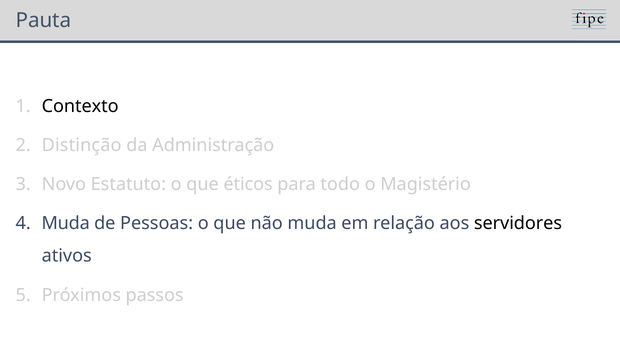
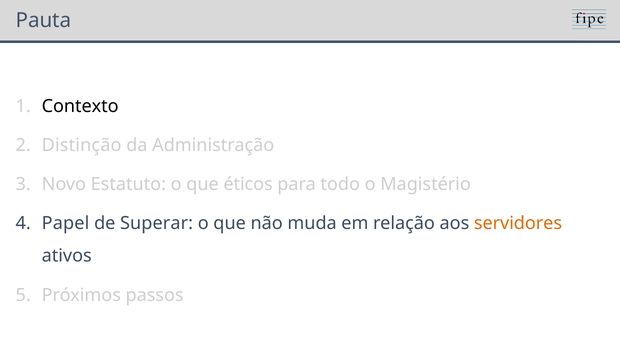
Muda: Muda -> Papel (66, 223)
Pessoas: Pessoas -> Superar (157, 223)
servidores colour: black -> orange (518, 223)
